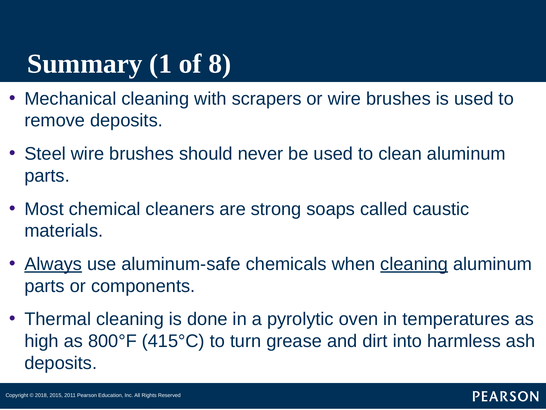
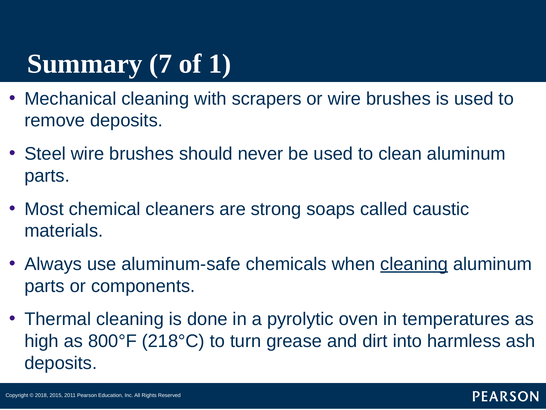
1: 1 -> 7 (161, 64)
8: 8 -> 1 (220, 64)
Always underline: present -> none (53, 264)
415°C: 415°C -> 218°C (173, 341)
